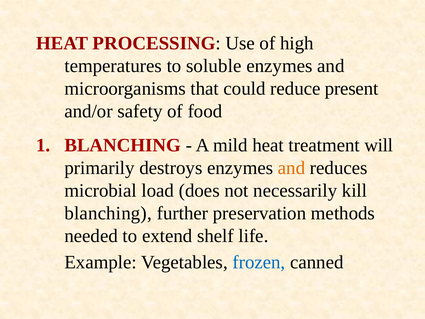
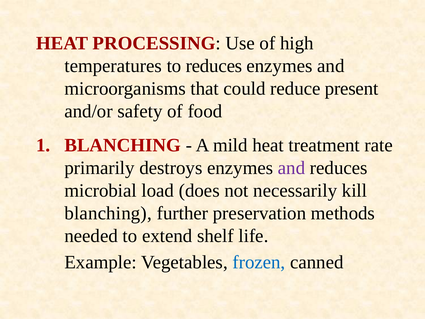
to soluble: soluble -> reduces (214, 66)
will: will -> rate (379, 145)
and colour: orange -> purple (292, 168)
